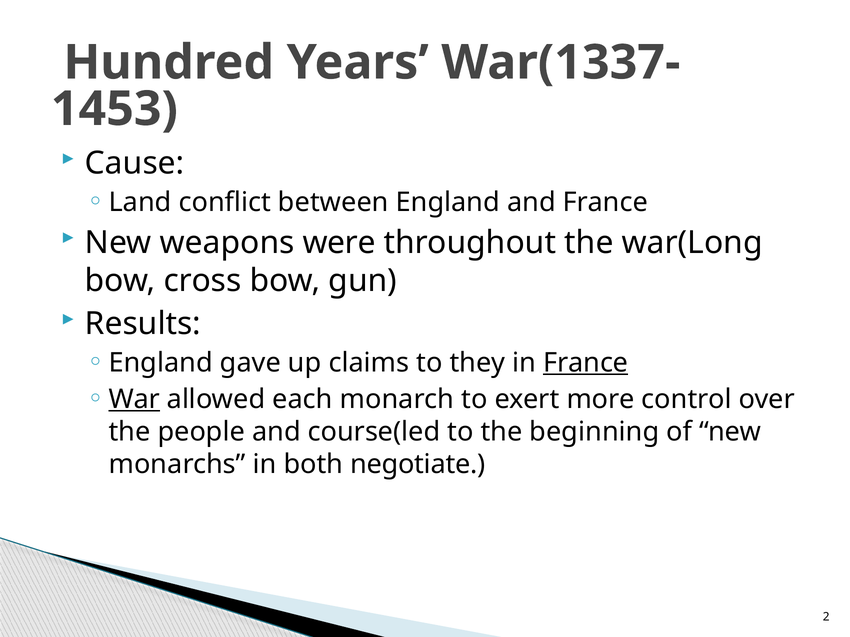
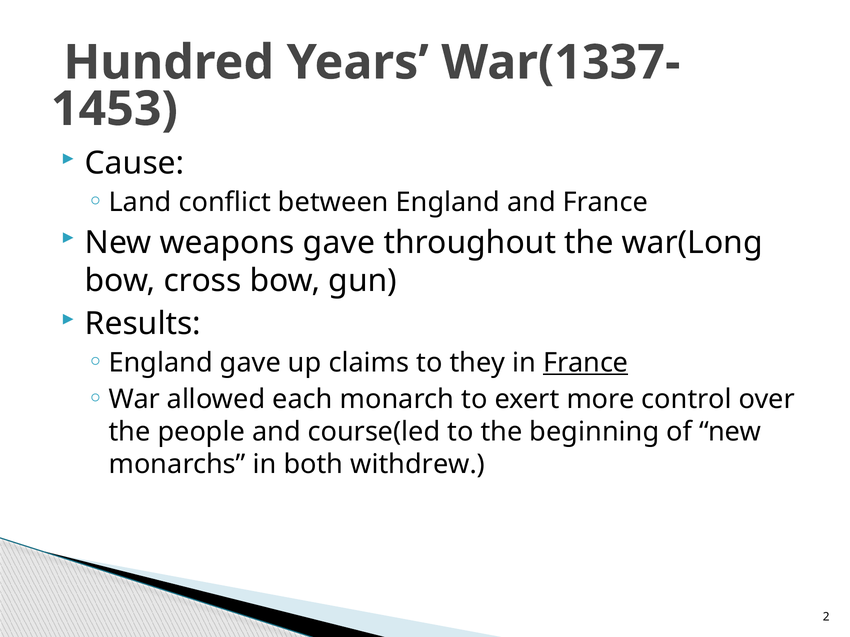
weapons were: were -> gave (339, 243)
War underline: present -> none (134, 399)
negotiate: negotiate -> withdrew (418, 465)
